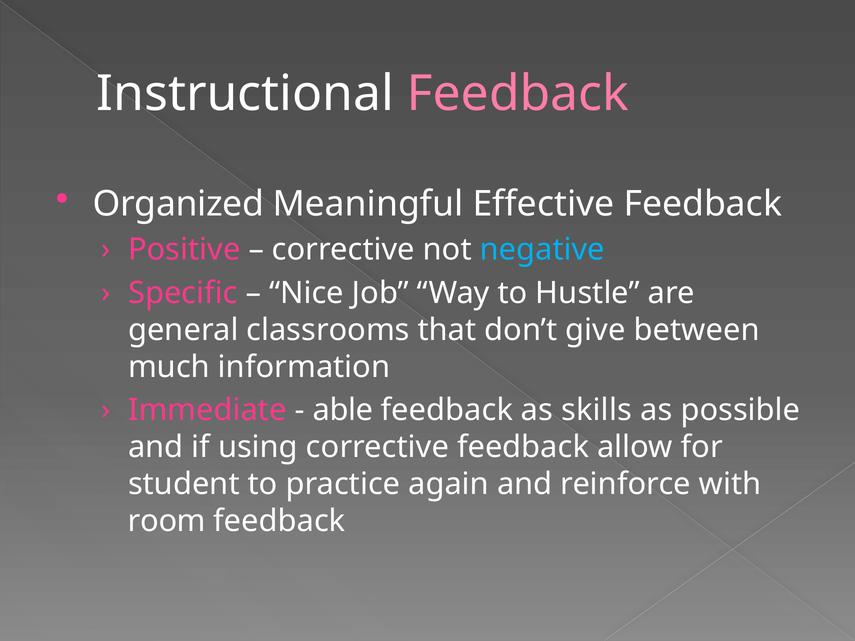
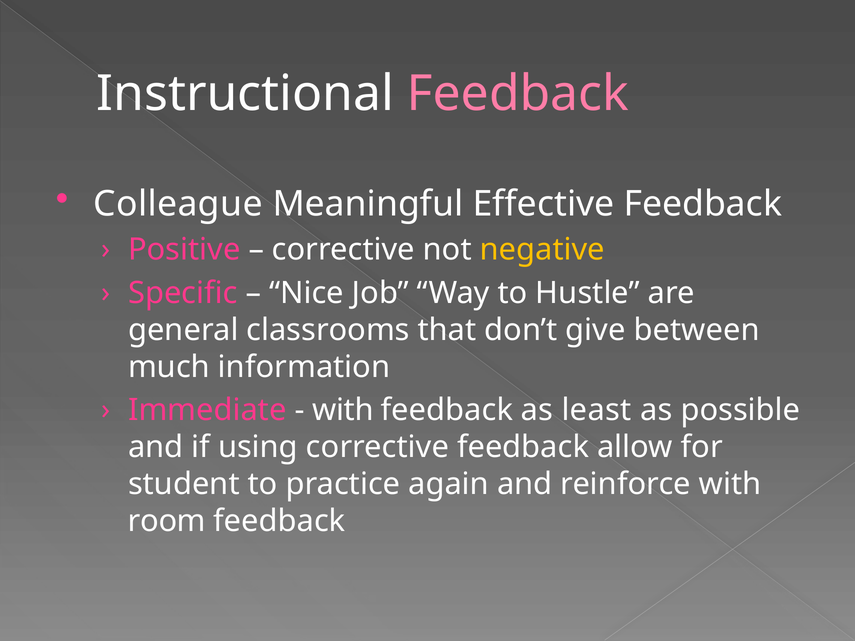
Organized: Organized -> Colleague (178, 204)
negative colour: light blue -> yellow (542, 250)
able: able -> with (343, 410)
skills: skills -> least (597, 410)
